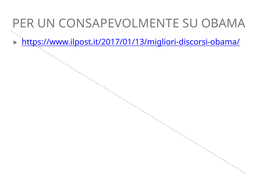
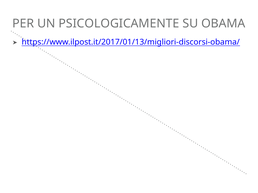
CONSAPEVOLMENTE: CONSAPEVOLMENTE -> PSICOLOGICAMENTE (119, 24)
